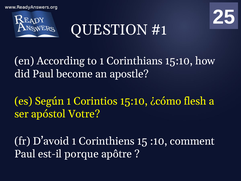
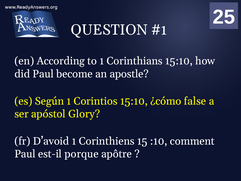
flesh: flesh -> false (195, 101)
Votre: Votre -> Glory (84, 114)
